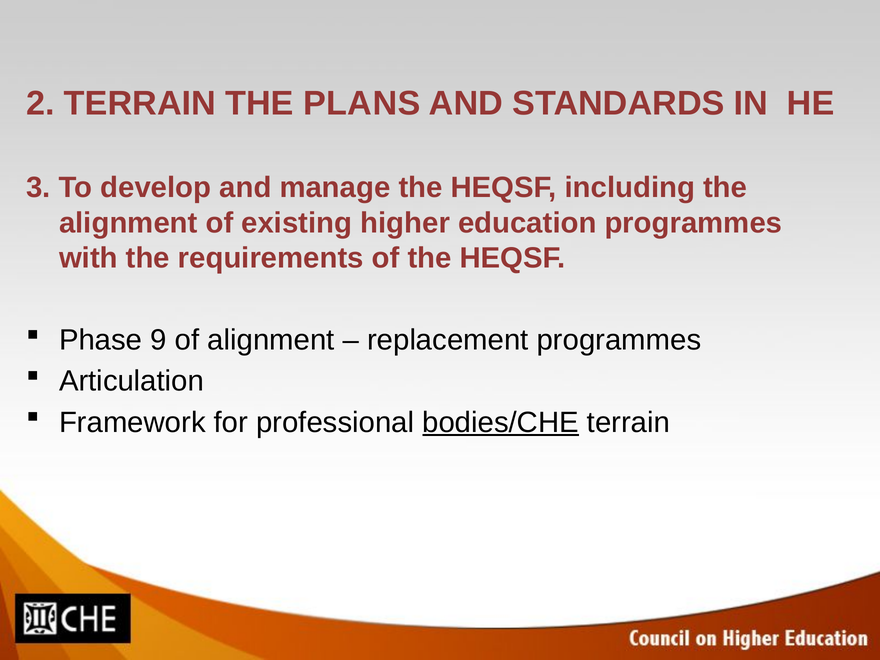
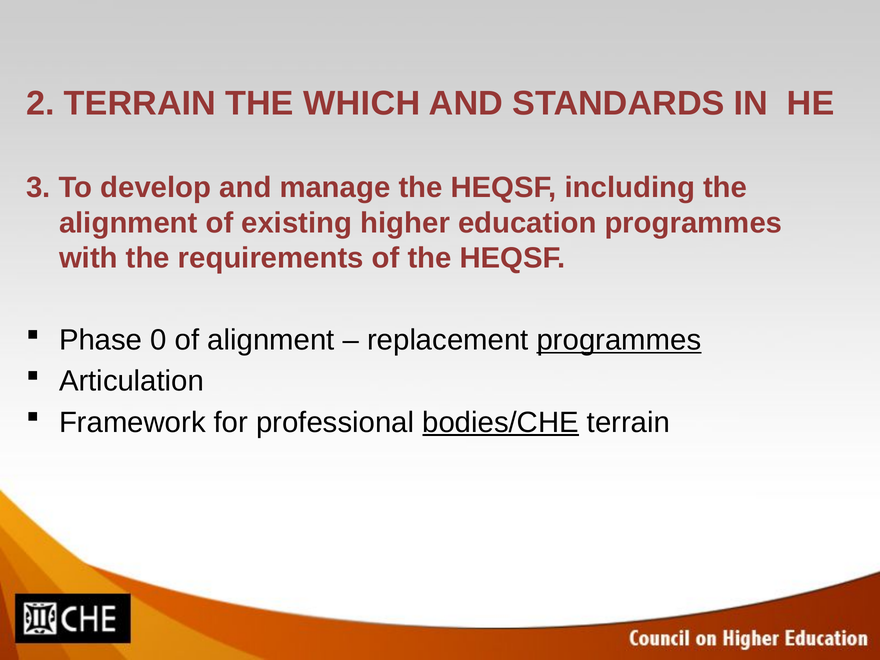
PLANS: PLANS -> WHICH (362, 104)
9: 9 -> 0 (158, 340)
programmes underline: none -> present (619, 340)
